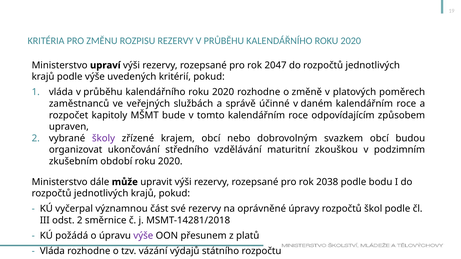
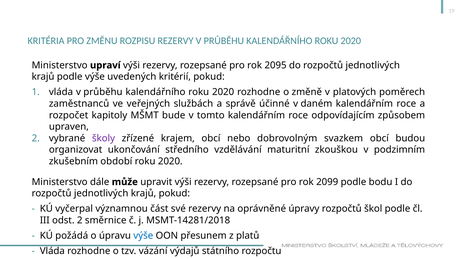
2047: 2047 -> 2095 (276, 65)
2038: 2038 -> 2099 (327, 182)
výše colour: purple -> blue (143, 236)
